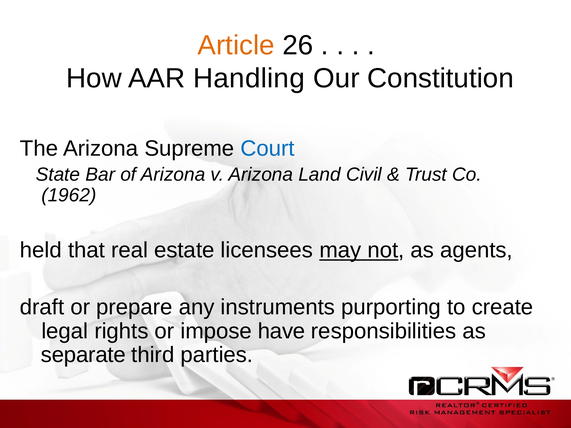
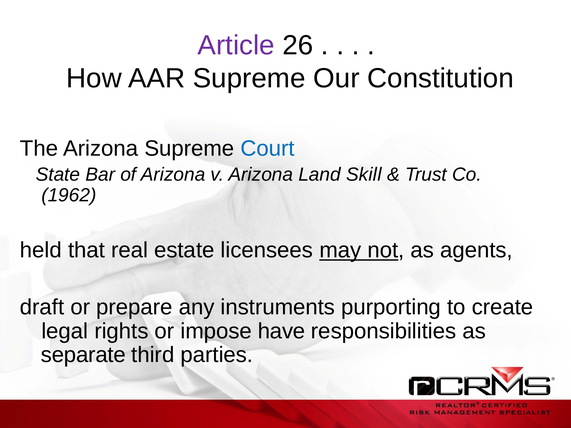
Article colour: orange -> purple (236, 45)
AAR Handling: Handling -> Supreme (249, 79)
Civil: Civil -> Skill (364, 175)
